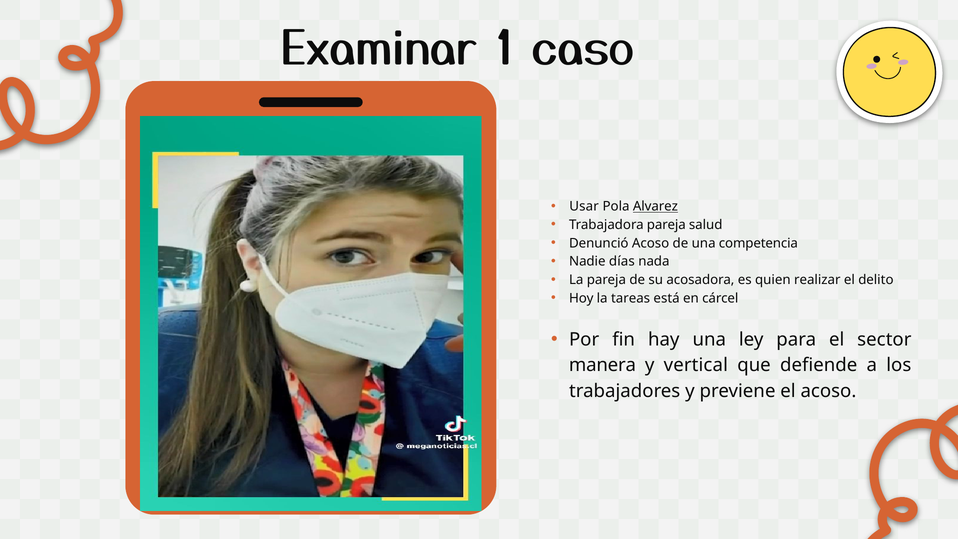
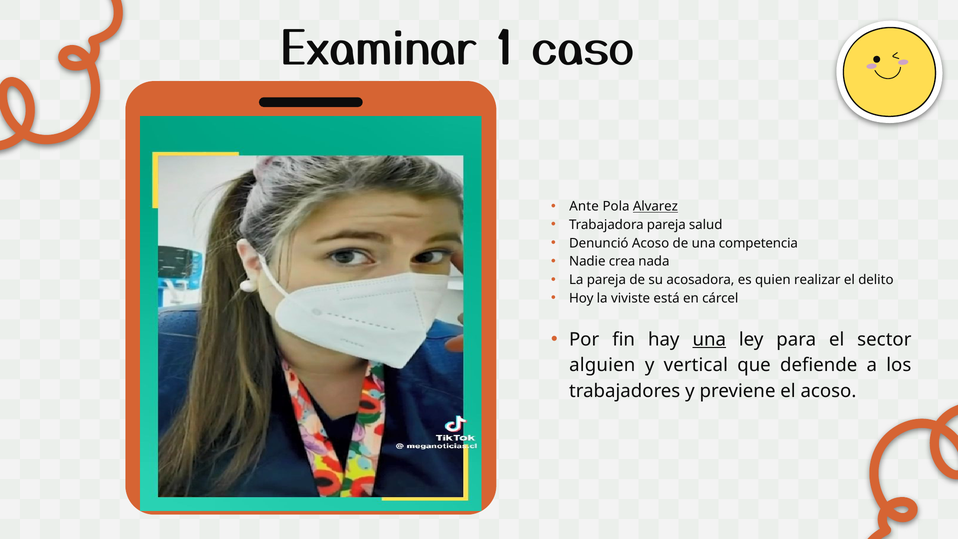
Usar: Usar -> Ante (584, 206)
días: días -> crea (622, 262)
tareas: tareas -> viviste (631, 298)
una underline: none -> present (709, 340)
manera: manera -> alguien (602, 365)
